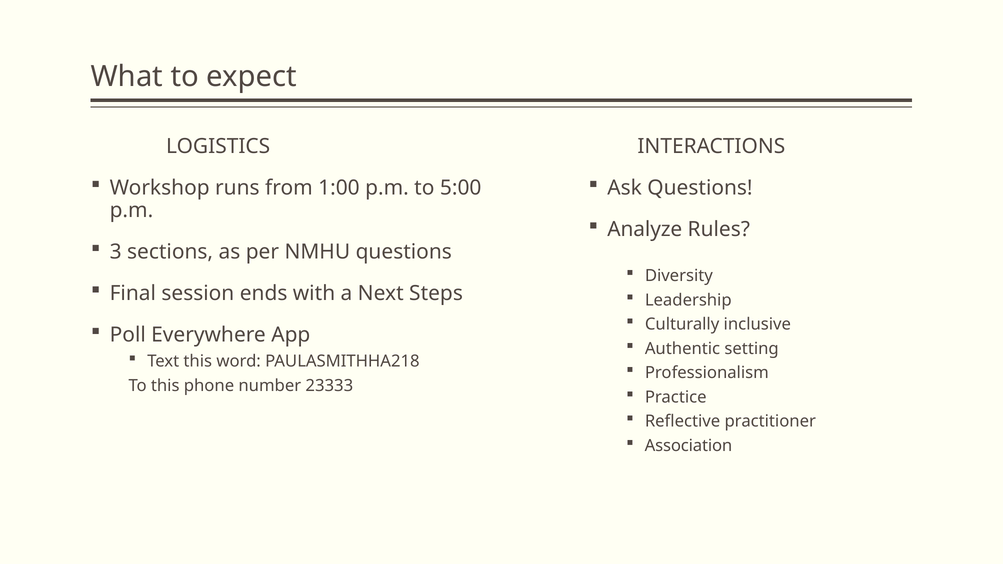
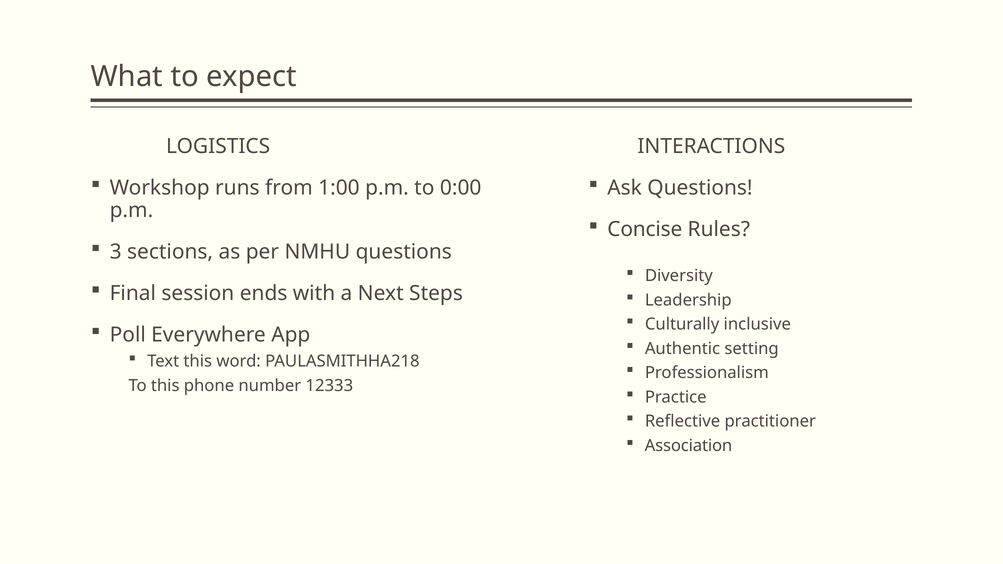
5:00: 5:00 -> 0:00 (461, 188)
Analyze: Analyze -> Concise (645, 229)
23333: 23333 -> 12333 (329, 386)
